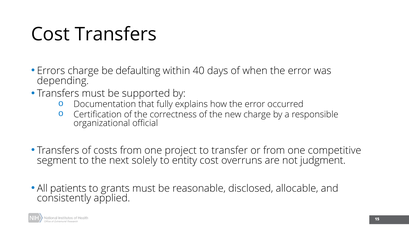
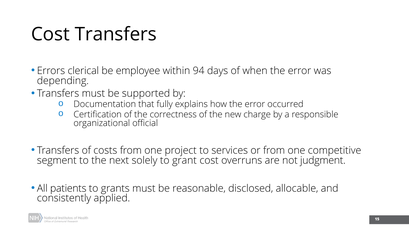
Errors charge: charge -> clerical (83, 71)
defaulting: defaulting -> employee (138, 71)
40: 40 -> 94 (199, 71)
transfer: transfer -> services (230, 150)
entity: entity -> grant (184, 160)
